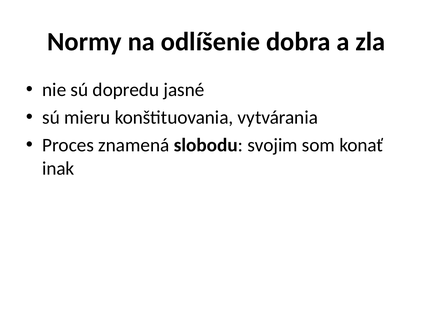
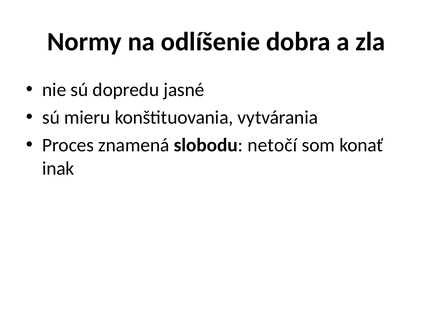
svojim: svojim -> netočí (272, 145)
